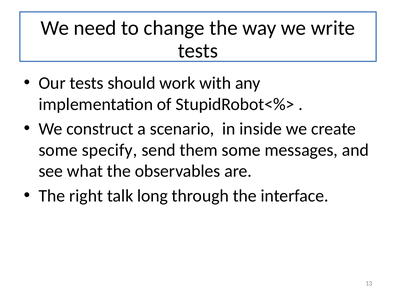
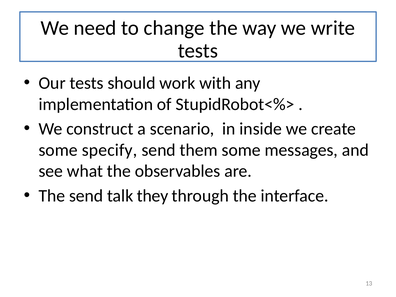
The right: right -> send (86, 196)
long: long -> they (153, 196)
